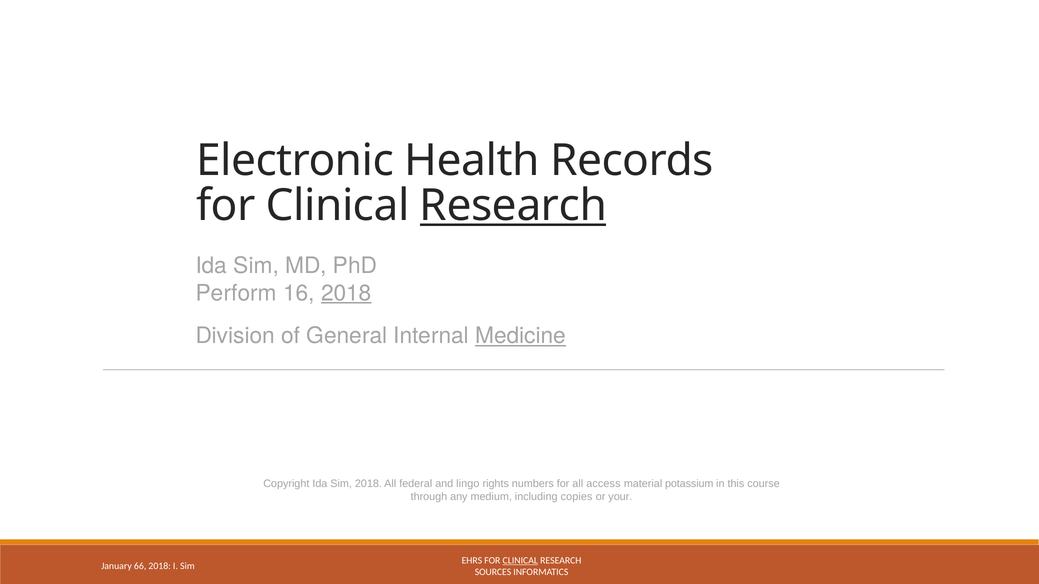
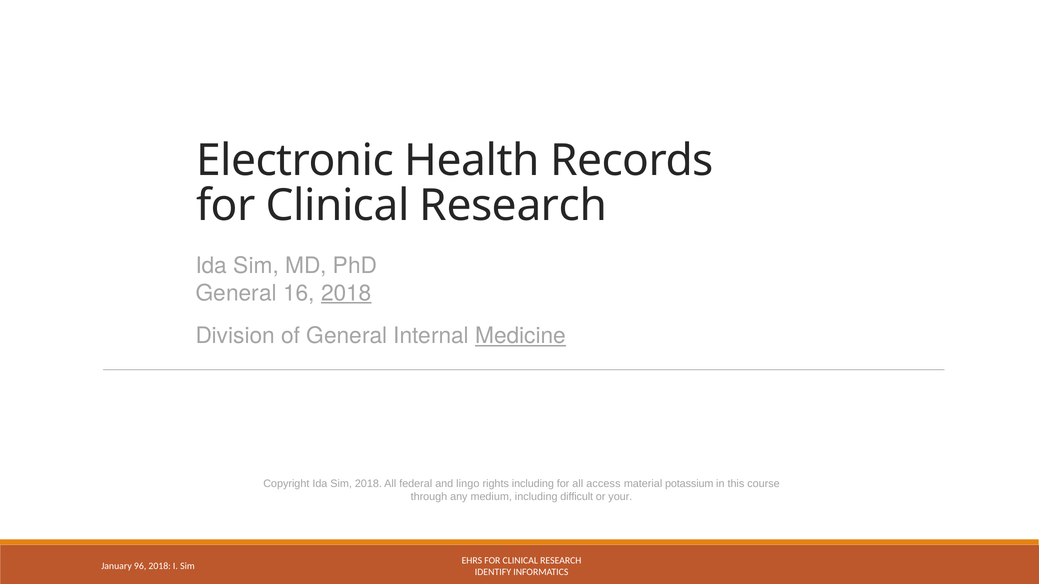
Research underline: present -> none (513, 206)
Perform: Perform -> General (236, 293)
rights numbers: numbers -> including (533, 484)
copies: copies -> difficult (577, 497)
CLINICAL underline: present -> none (520, 561)
66: 66 -> 96 (140, 567)
SOURCES: SOURCES -> IDENTIFY (493, 573)
